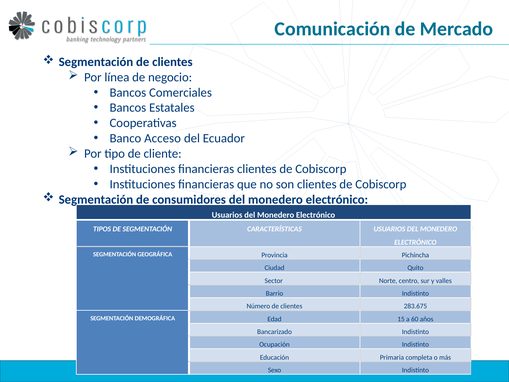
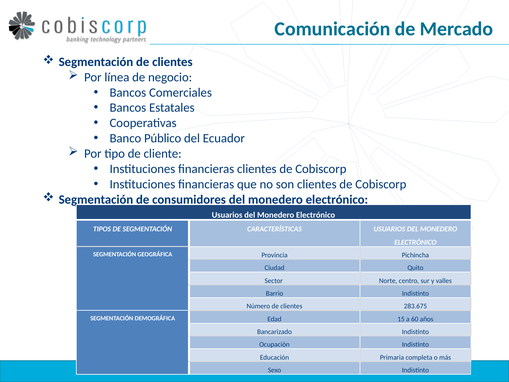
Acceso: Acceso -> Público (163, 138)
